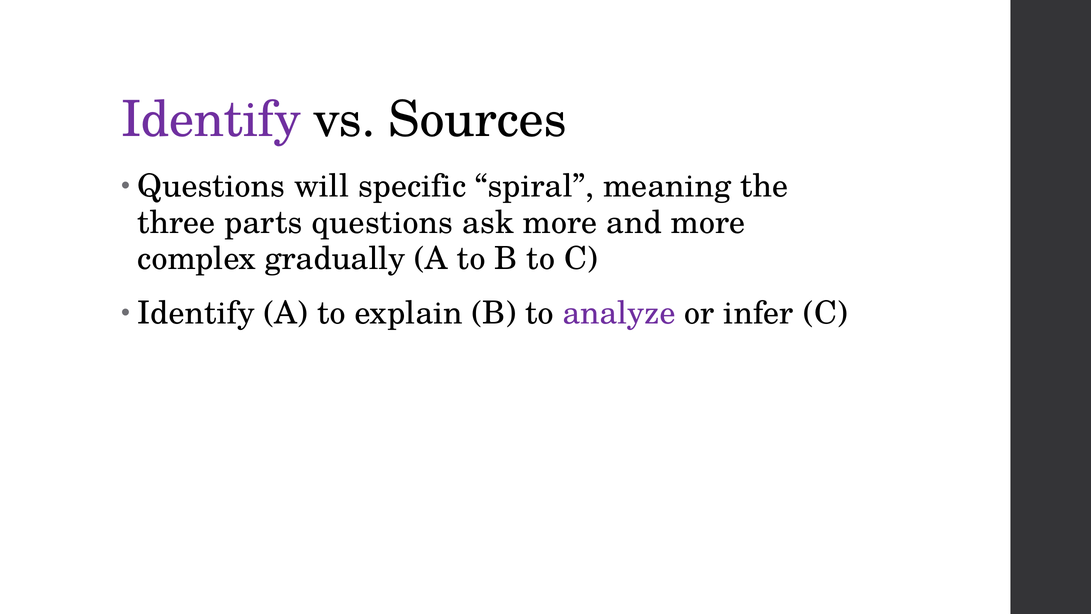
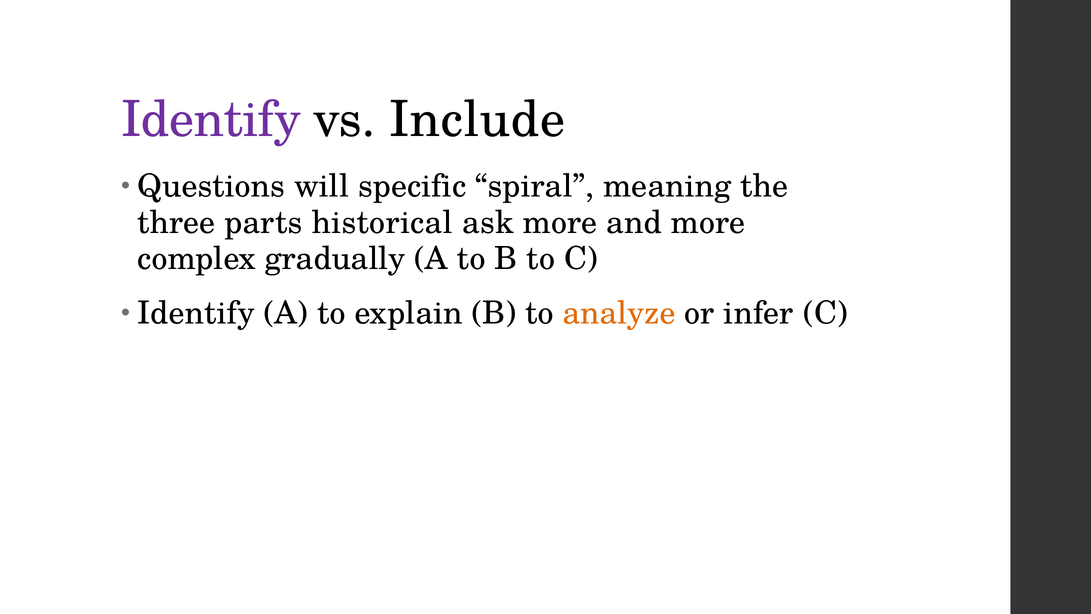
Sources: Sources -> Include (477, 120)
parts questions: questions -> historical (382, 222)
analyze colour: purple -> orange (619, 313)
